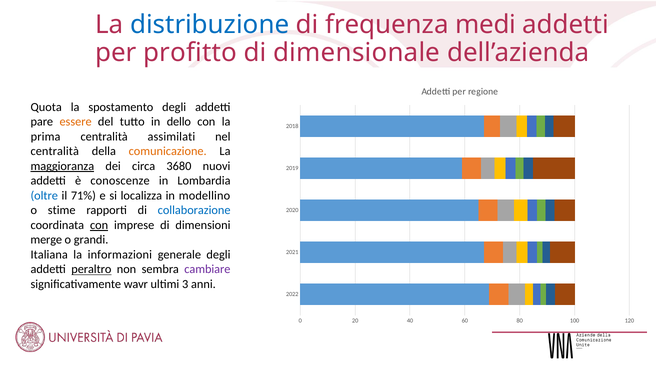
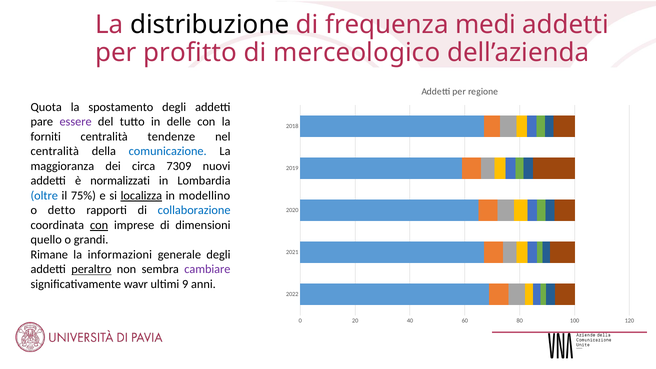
distribuzione colour: blue -> black (210, 25)
dimensionale: dimensionale -> merceologico (357, 53)
essere colour: orange -> purple (76, 122)
dello: dello -> delle (179, 122)
prima: prima -> forniti (46, 137)
assimilati: assimilati -> tendenze (171, 137)
comunicazione colour: orange -> blue (168, 151)
maggioranza underline: present -> none (62, 166)
3680: 3680 -> 7309 (179, 166)
conoscenze: conoscenze -> normalizzati (120, 181)
71%: 71% -> 75% (83, 196)
localizza underline: none -> present (141, 196)
stime: stime -> detto (62, 210)
merge: merge -> quello (46, 240)
Italiana: Italiana -> Rimane (49, 255)
3: 3 -> 9 (185, 284)
